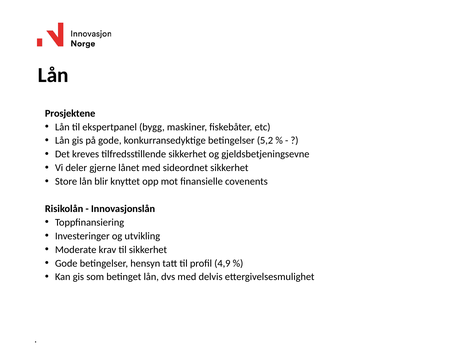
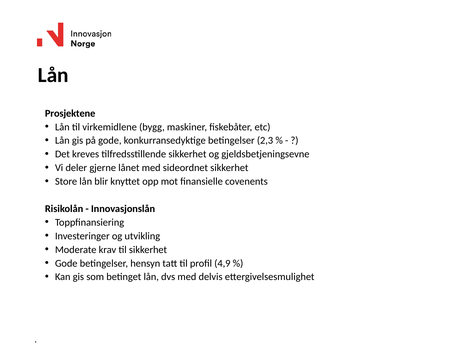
ekspertpanel: ekspertpanel -> virkemidlene (110, 127)
5,2: 5,2 -> 2,3 (265, 140)
